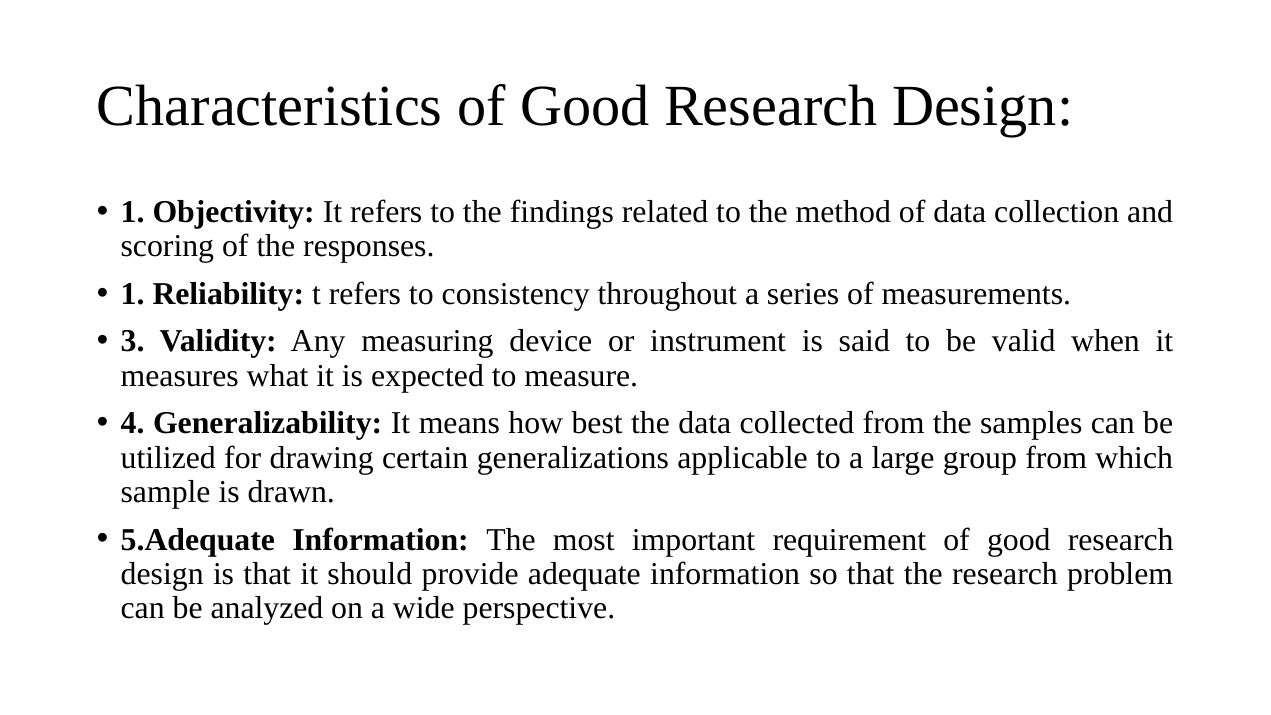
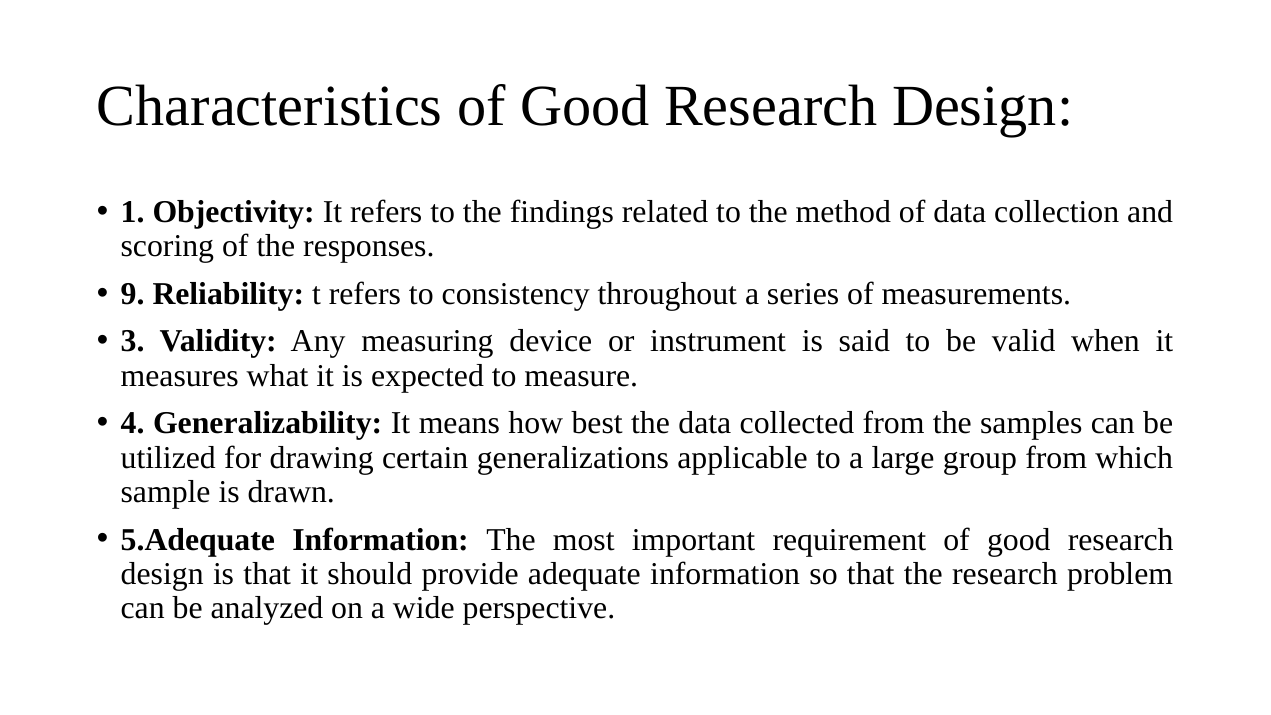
1: 1 -> 9 (133, 294)
